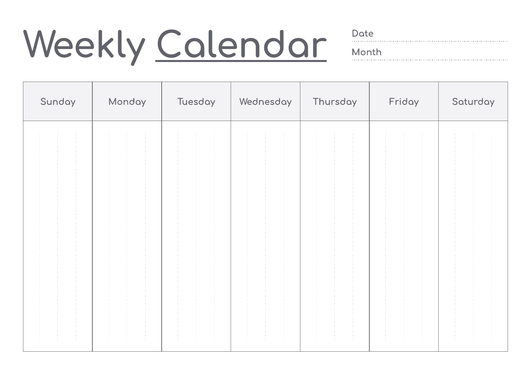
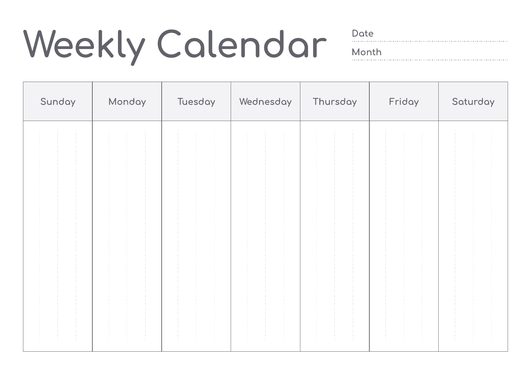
Calendar underline: present -> none (241, 46)
